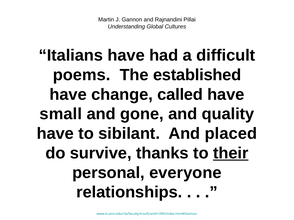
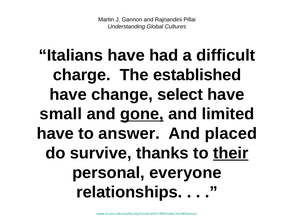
poems: poems -> charge (82, 75)
called: called -> select (180, 95)
gone underline: none -> present (142, 114)
quality: quality -> limited (228, 114)
sibilant: sibilant -> answer (129, 134)
